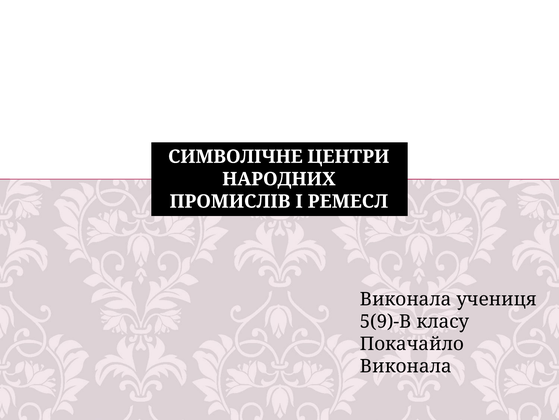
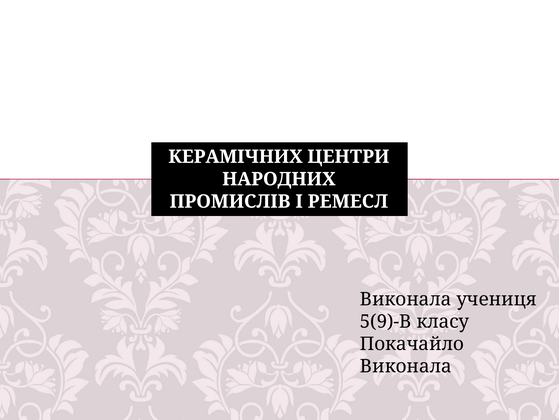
СИМВОЛІЧНЕ: СИМВОЛІЧНЕ -> КЕРАМІЧНИХ (235, 156)
